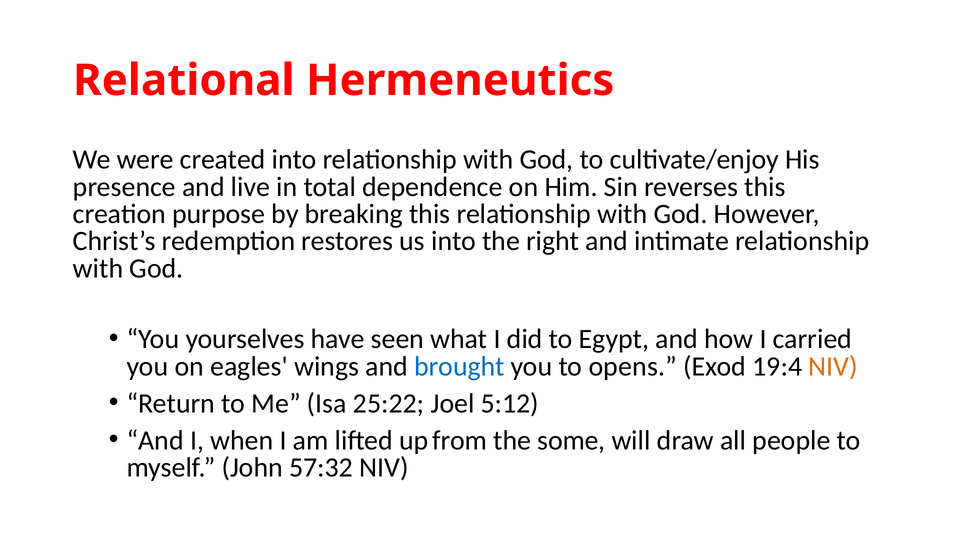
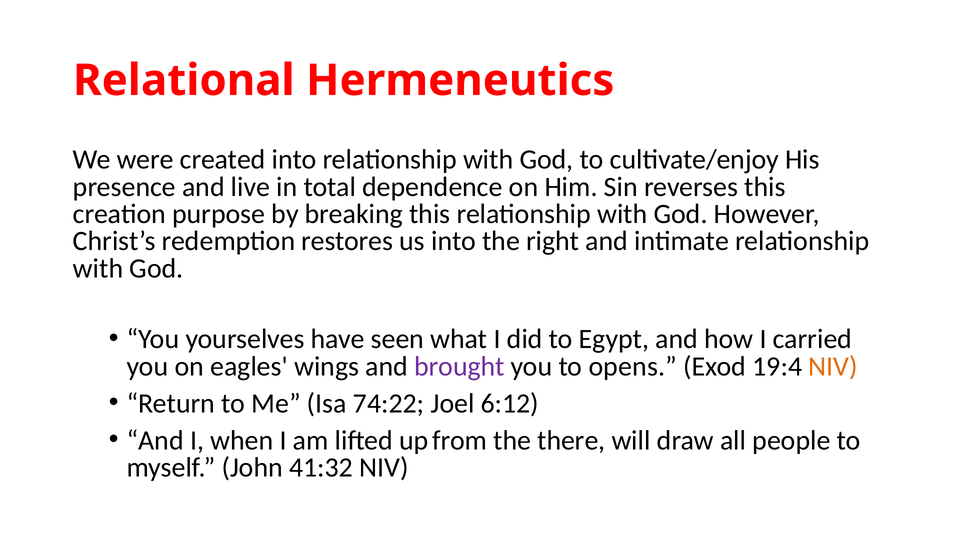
brought colour: blue -> purple (459, 366)
25:22: 25:22 -> 74:22 (389, 403)
5:12: 5:12 -> 6:12 (510, 403)
some: some -> there (571, 440)
57:32: 57:32 -> 41:32 (321, 467)
